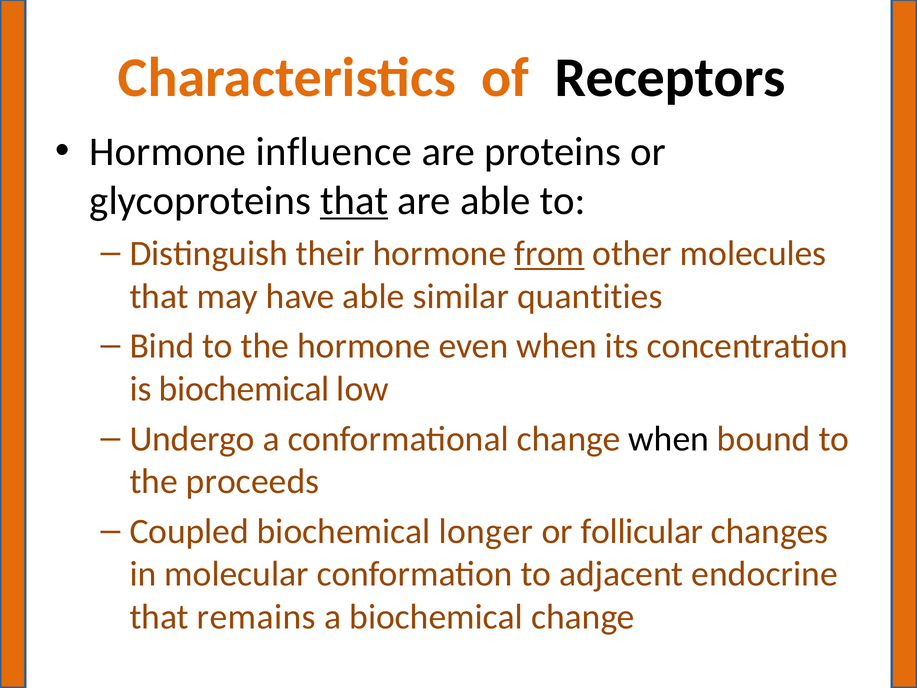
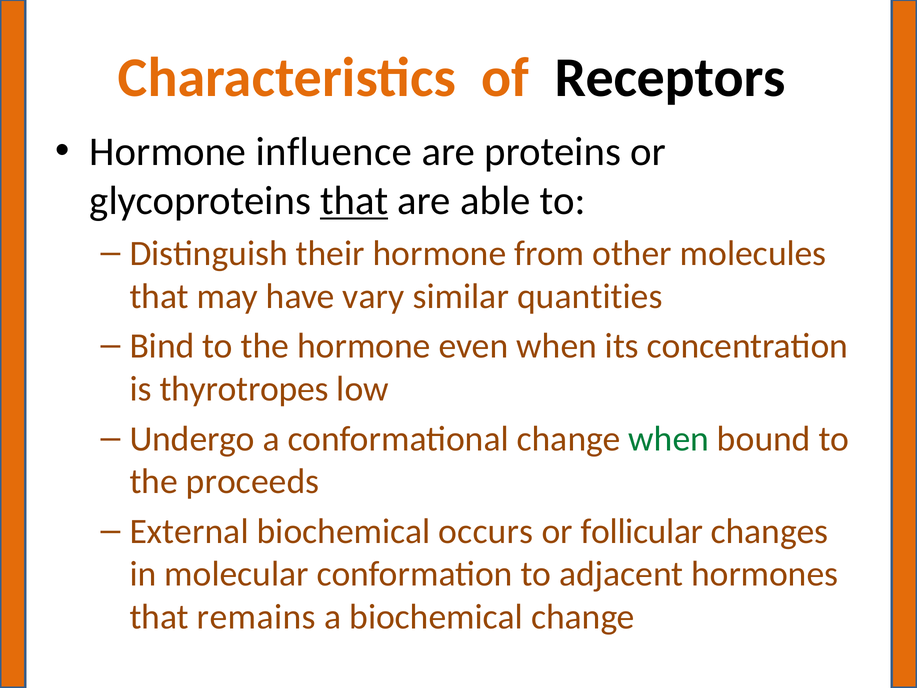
from underline: present -> none (549, 253)
have able: able -> vary (373, 296)
is biochemical: biochemical -> thyrotropes (244, 389)
when colour: black -> green (669, 439)
Coupled: Coupled -> External (189, 531)
longer: longer -> occurs (486, 531)
endocrine: endocrine -> hormones (765, 574)
